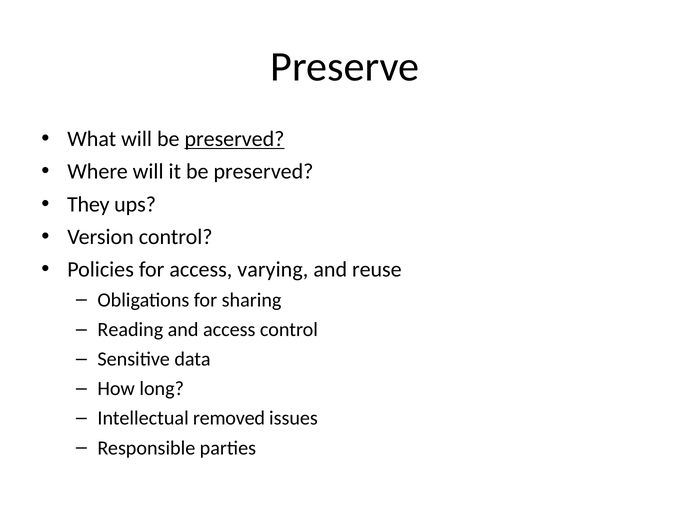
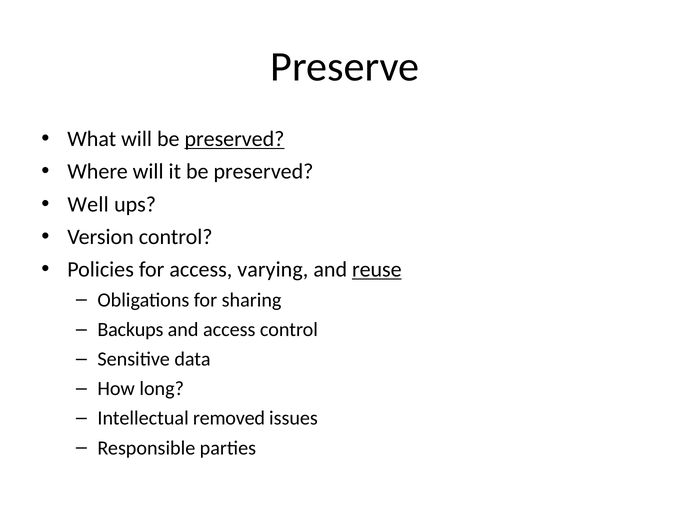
They: They -> Well (88, 204)
reuse underline: none -> present (377, 269)
Reading: Reading -> Backups (130, 329)
